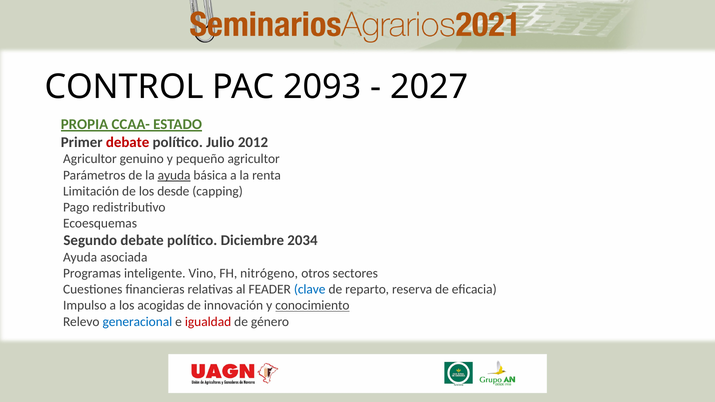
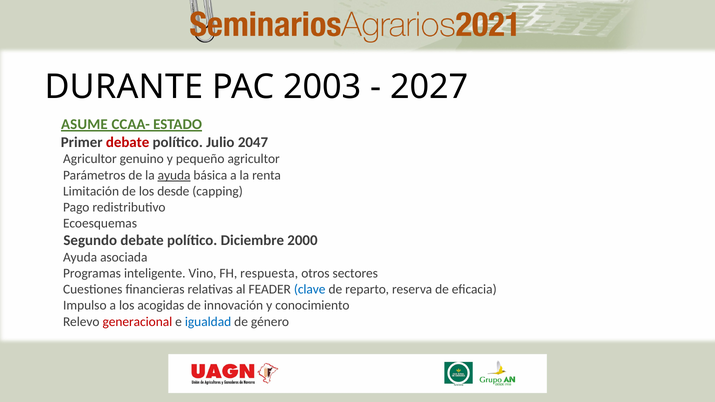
CONTROL: CONTROL -> DURANTE (124, 87)
2093: 2093 -> 2003 (322, 87)
PROPIA: PROPIA -> ASUME (84, 124)
2012: 2012 -> 2047 (253, 142)
2034: 2034 -> 2000 (302, 241)
nitrógeno: nitrógeno -> respuesta (269, 274)
conocimiento underline: present -> none (312, 306)
generacional colour: blue -> red (137, 322)
igualdad colour: red -> blue (208, 322)
